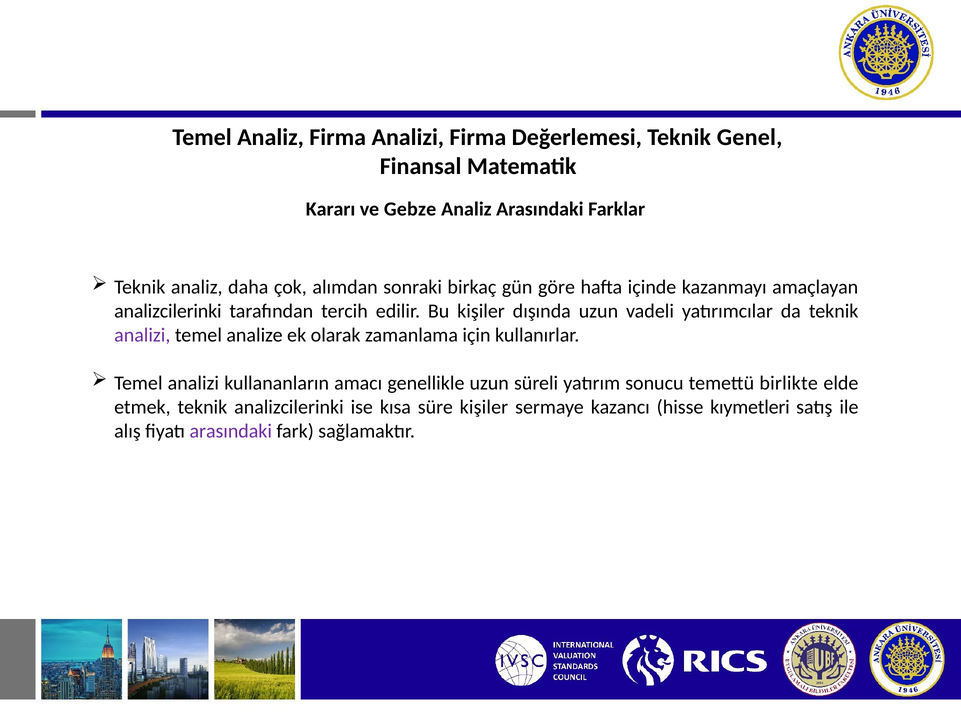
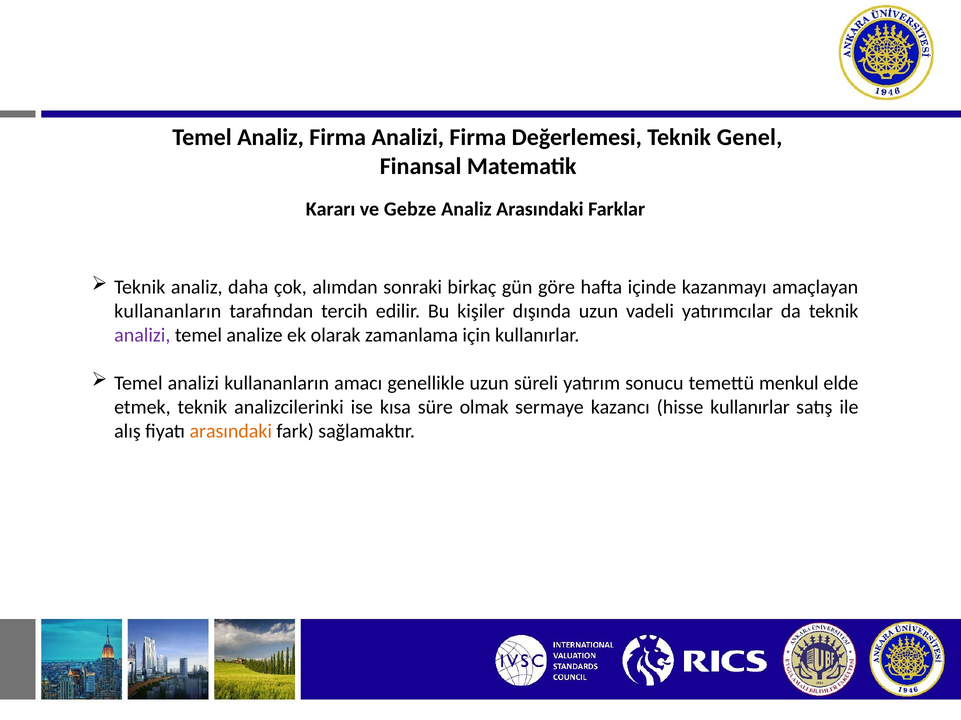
analizcilerinki: analizcilerinki -> kullananların (168, 311)
birlikte: birlikte -> menkul (789, 383)
süre kişiler: kişiler -> olmak (484, 407)
hisse kıymetleri: kıymetleri -> kullanırlar (750, 407)
arasındaki colour: purple -> orange (231, 431)
